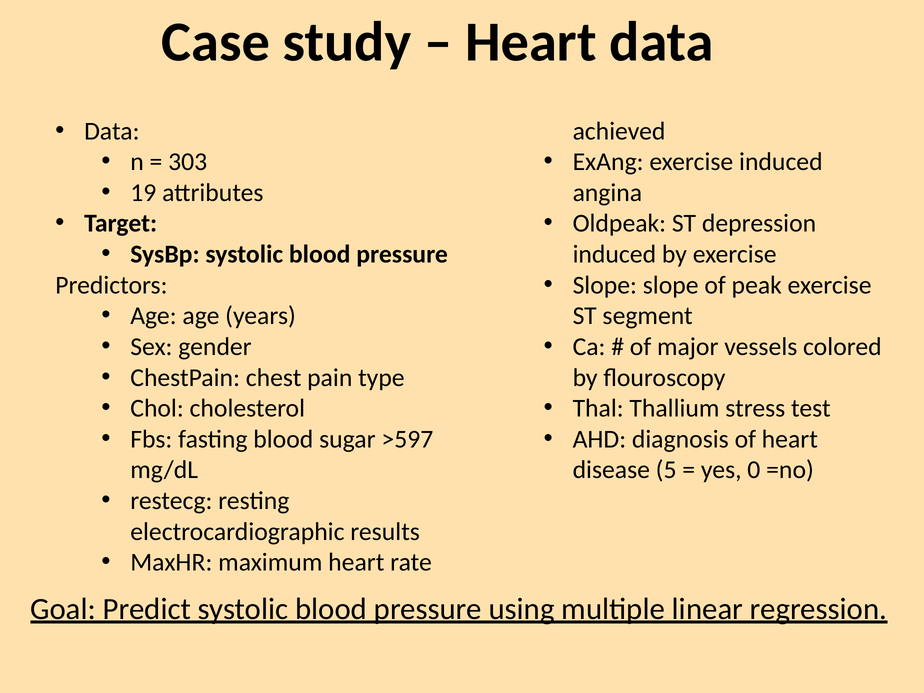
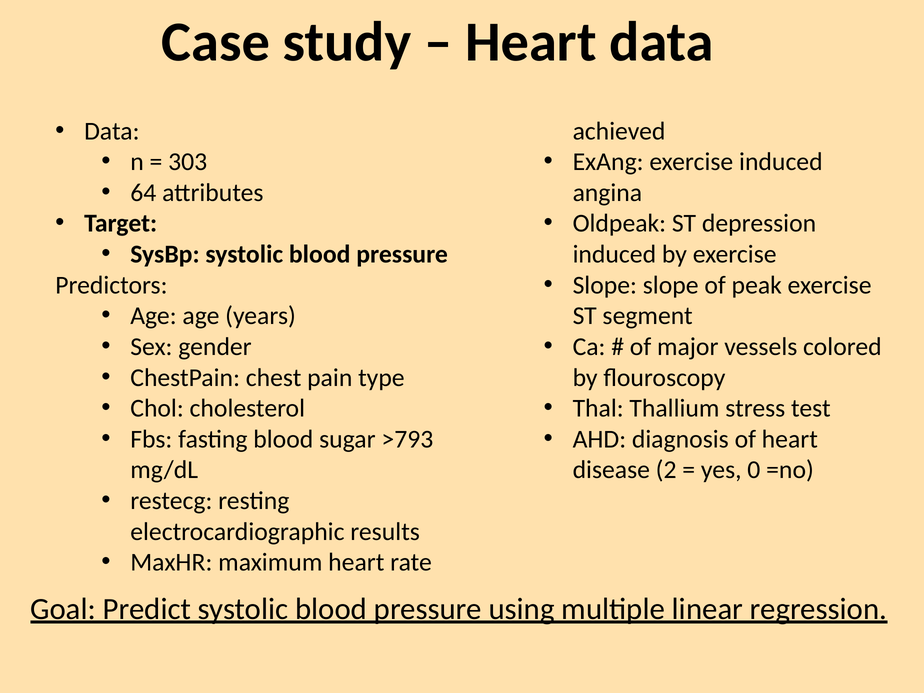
19: 19 -> 64 (143, 193)
>597: >597 -> >793 (407, 439)
5: 5 -> 2 (666, 470)
